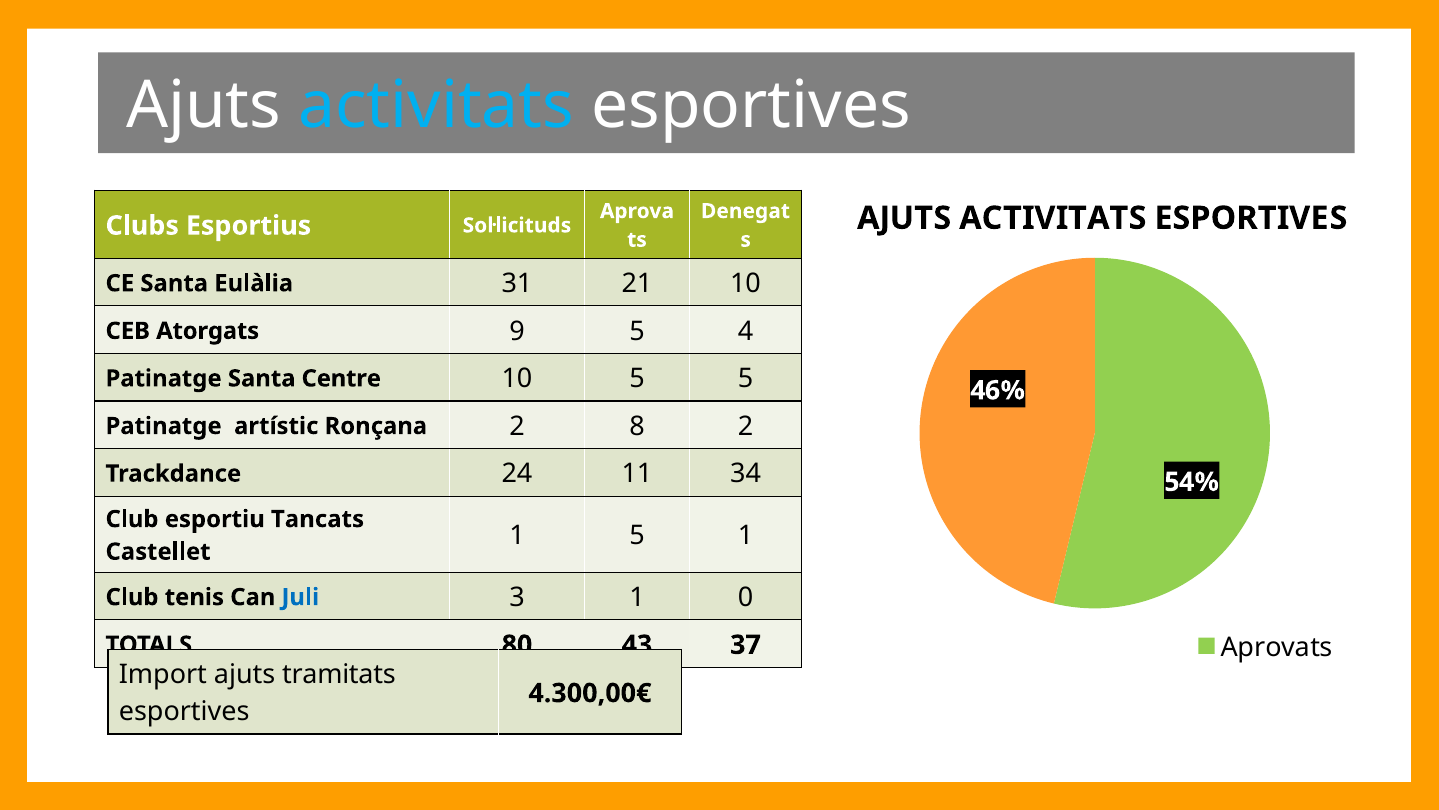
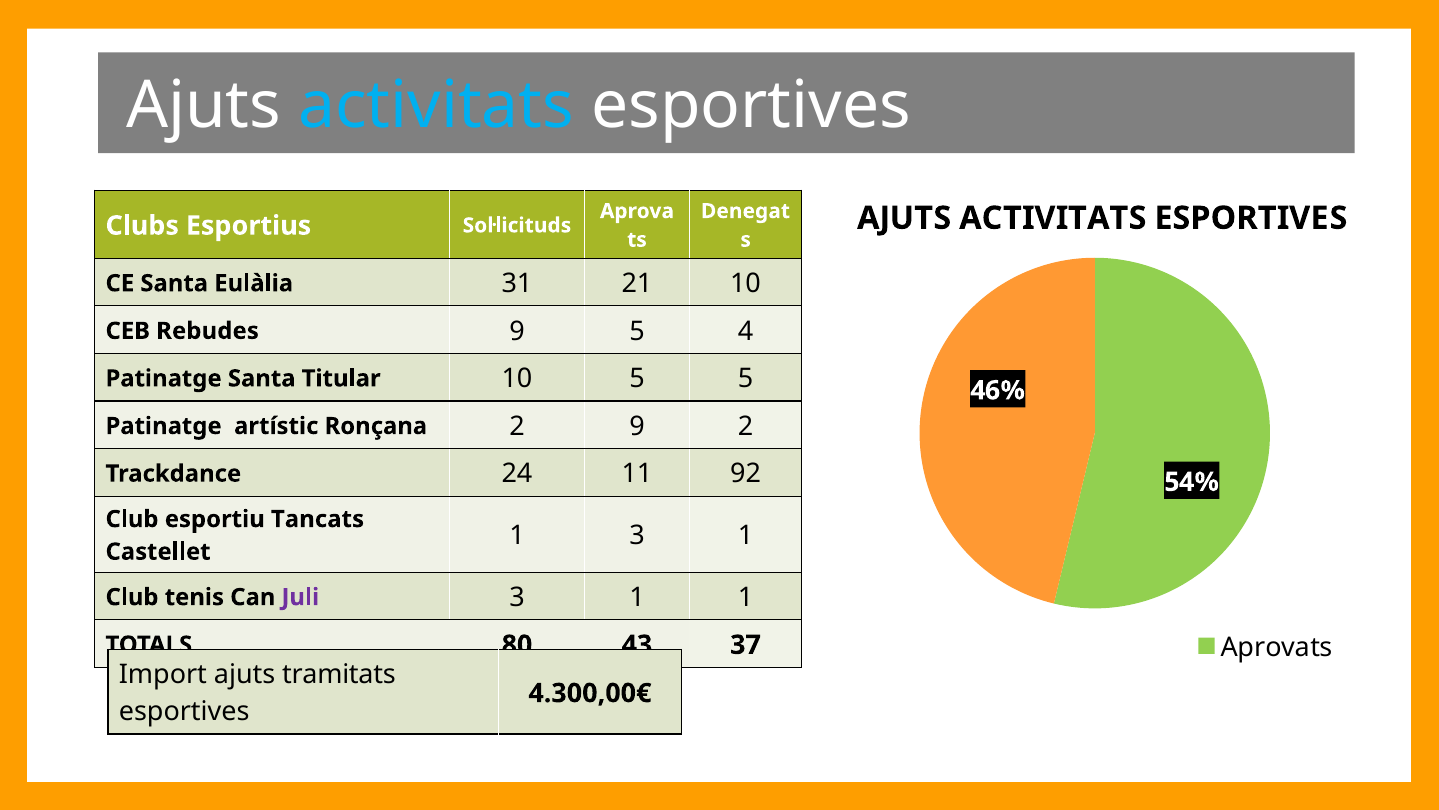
Atorgats: Atorgats -> Rebudes (208, 331)
Centre: Centre -> Titular (341, 378)
2 8: 8 -> 9 (637, 426)
34: 34 -> 92 (746, 474)
1 5: 5 -> 3 (637, 535)
Juli colour: blue -> purple (300, 597)
1 0: 0 -> 1 (746, 597)
